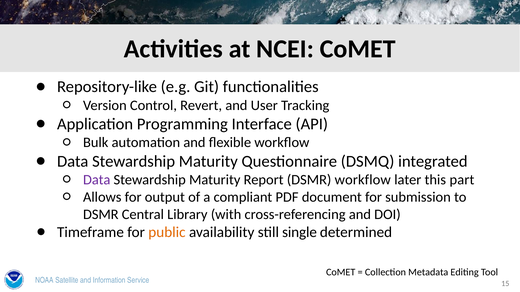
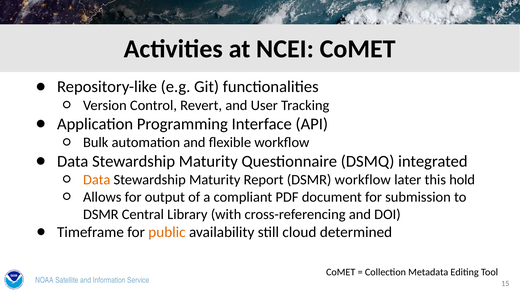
Data colour: purple -> orange (97, 180)
part: part -> hold (462, 180)
single: single -> cloud (299, 232)
